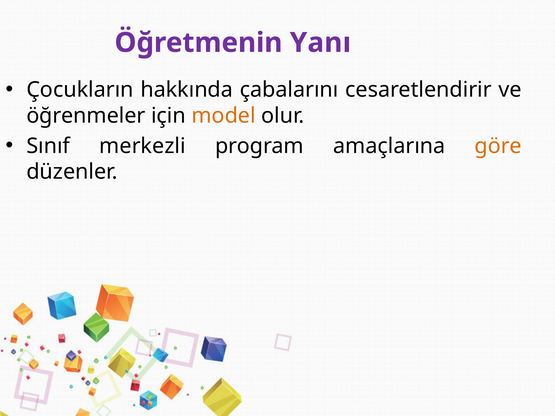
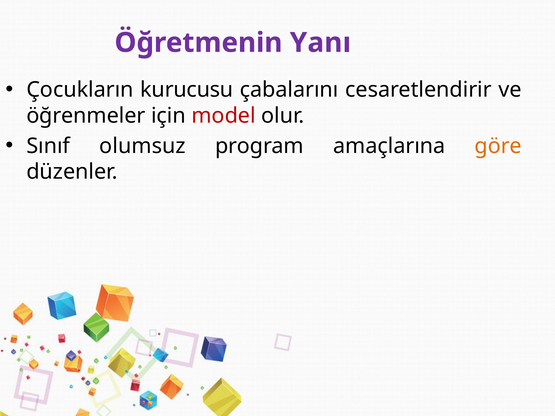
hakkında: hakkında -> kurucusu (187, 90)
model colour: orange -> red (224, 116)
merkezli: merkezli -> olumsuz (142, 146)
